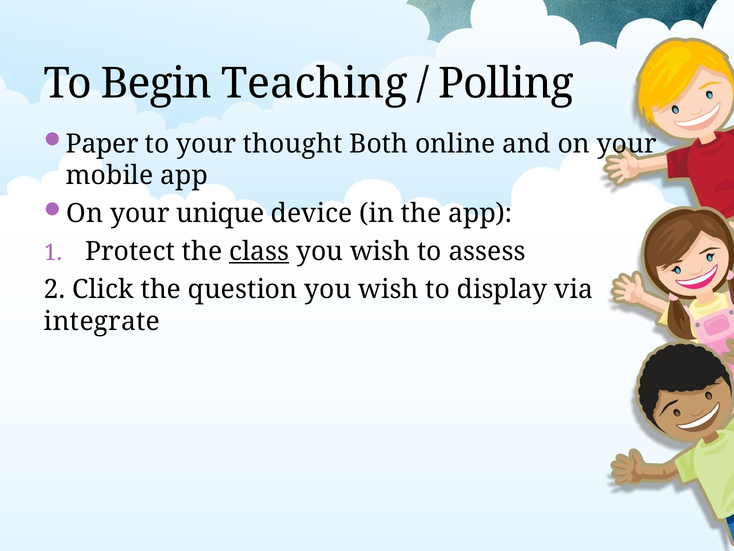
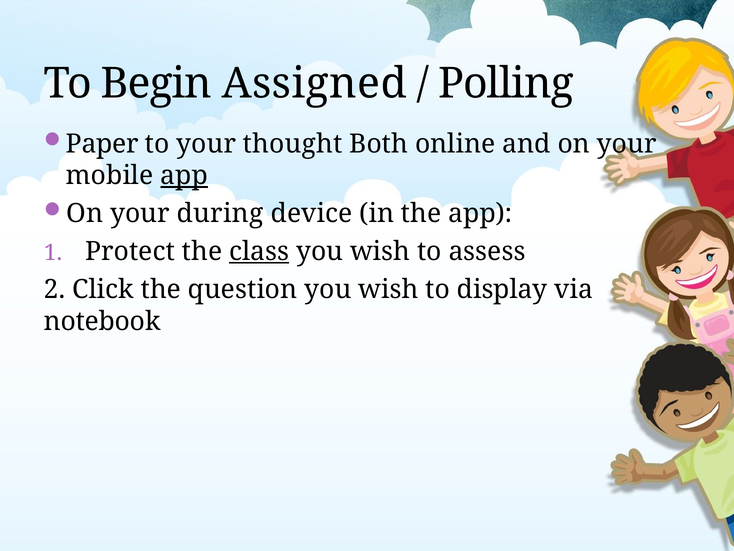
Teaching: Teaching -> Assigned (314, 84)
app underline: none -> present (184, 175)
unique: unique -> during (220, 213)
integrate: integrate -> notebook (102, 321)
